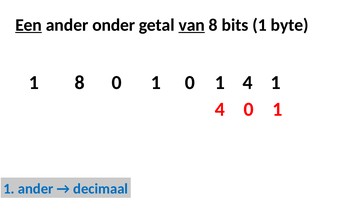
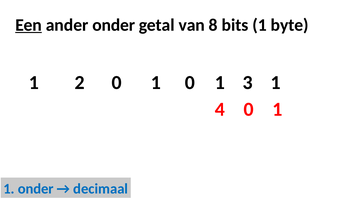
van underline: present -> none (192, 25)
1 8: 8 -> 2 (80, 83)
1 4: 4 -> 3 (248, 83)
1 ander: ander -> onder (36, 189)
